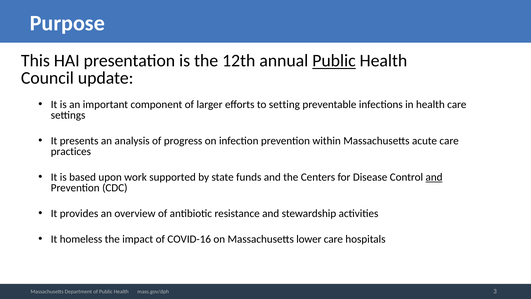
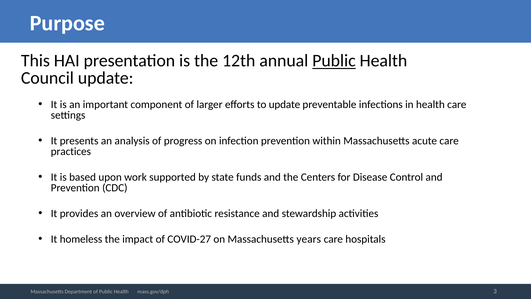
to setting: setting -> update (284, 104)
and underline: present -> none (434, 177)
COVID-16: COVID-16 -> COVID-27 (189, 239)
lower: lower -> years (309, 239)
